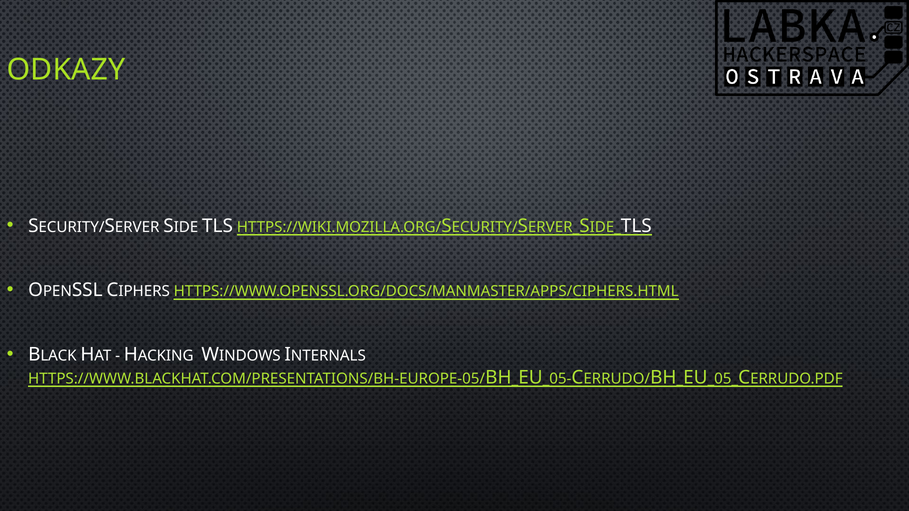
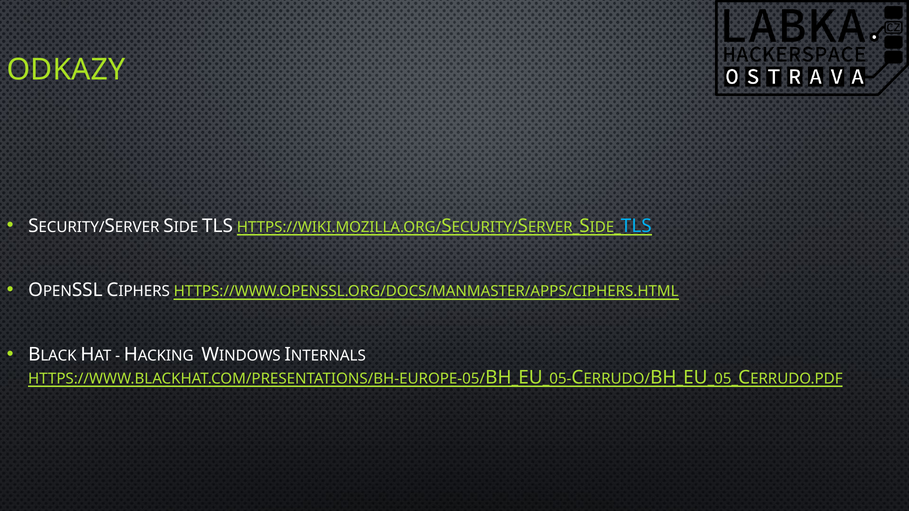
TLS colour: white -> light blue (636, 226)
